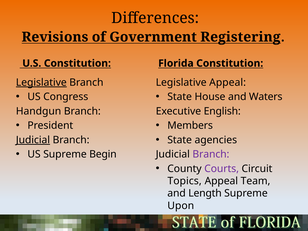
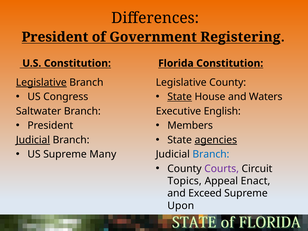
Revisions: Revisions -> President (55, 37)
Legislative Appeal: Appeal -> County (228, 82)
State underline: none -> present (180, 97)
Handgun: Handgun -> Saltwater (39, 111)
agencies underline: none -> present (216, 140)
Begin: Begin -> Many (103, 154)
Branch colour: purple -> blue (211, 154)
Team: Team -> Enact (255, 181)
Length: Length -> Exceed (205, 193)
